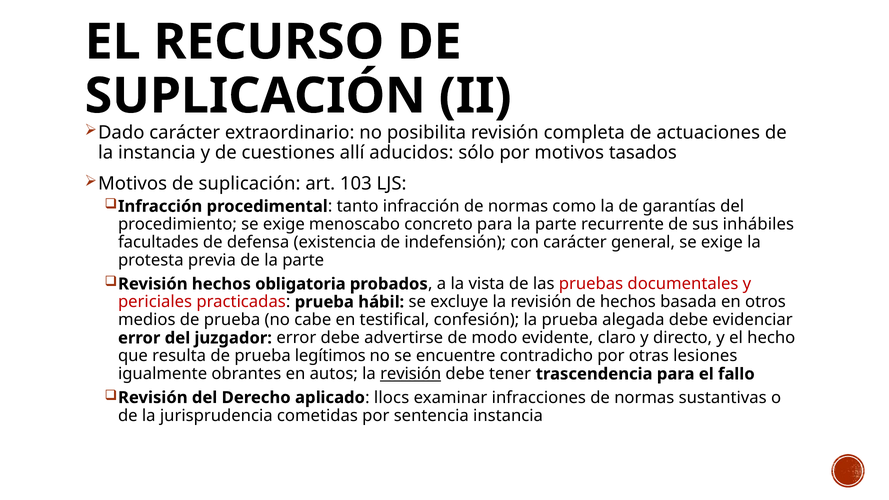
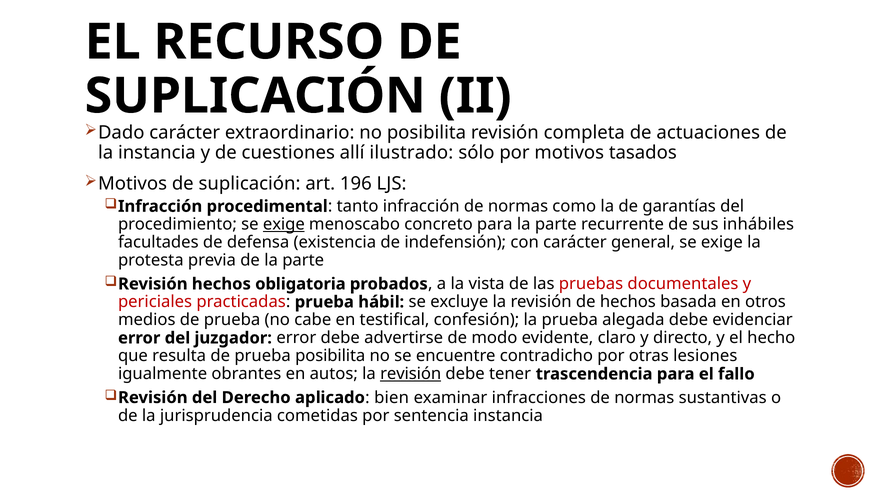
aducidos: aducidos -> ilustrado (411, 153)
103: 103 -> 196 (356, 184)
exige underline: none -> present (284, 224)
prueba legítimos: legítimos -> posibilita (330, 356)
llocs: llocs -> bien (392, 398)
